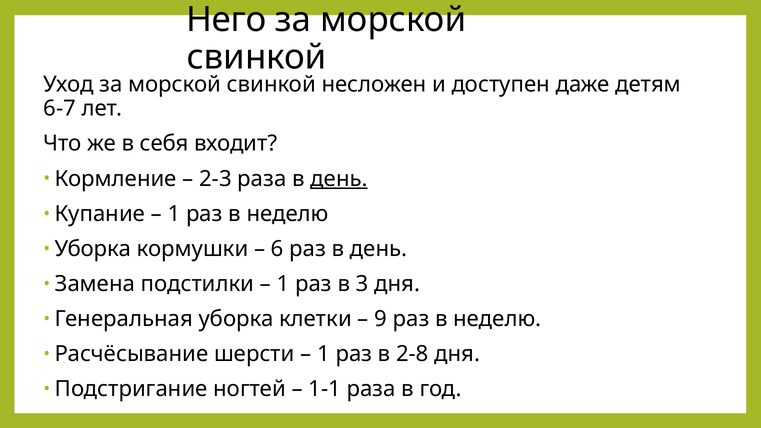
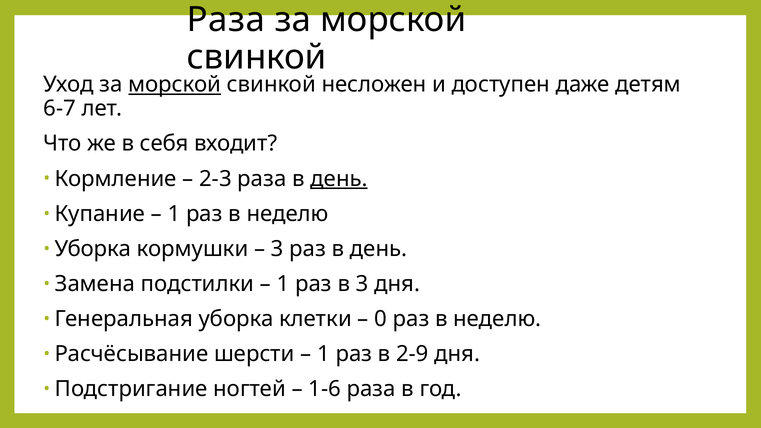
Него: Него -> Раза (226, 20)
морской underline: none -> present (175, 85)
6: 6 -> 3 (277, 249)
9: 9 -> 0 (381, 319)
2-8: 2-8 -> 2-9 (412, 354)
1-1: 1-1 -> 1-6 (325, 389)
